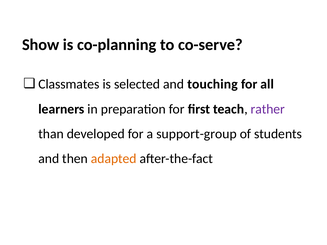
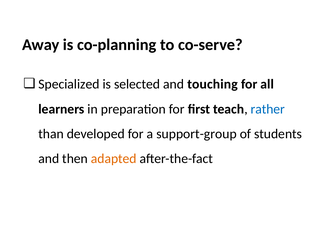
Show: Show -> Away (41, 45)
Classmates: Classmates -> Specialized (69, 84)
rather colour: purple -> blue (268, 109)
